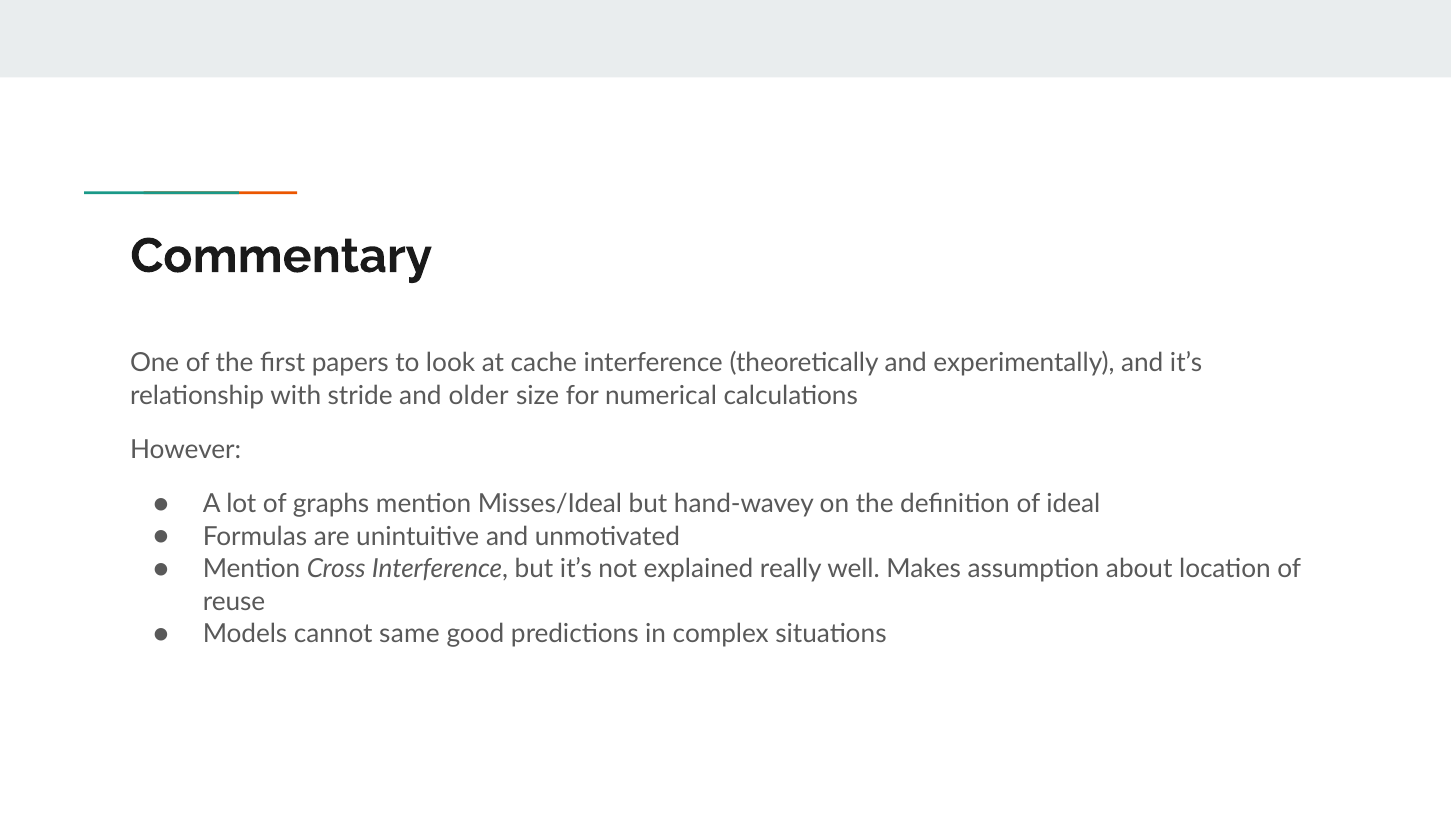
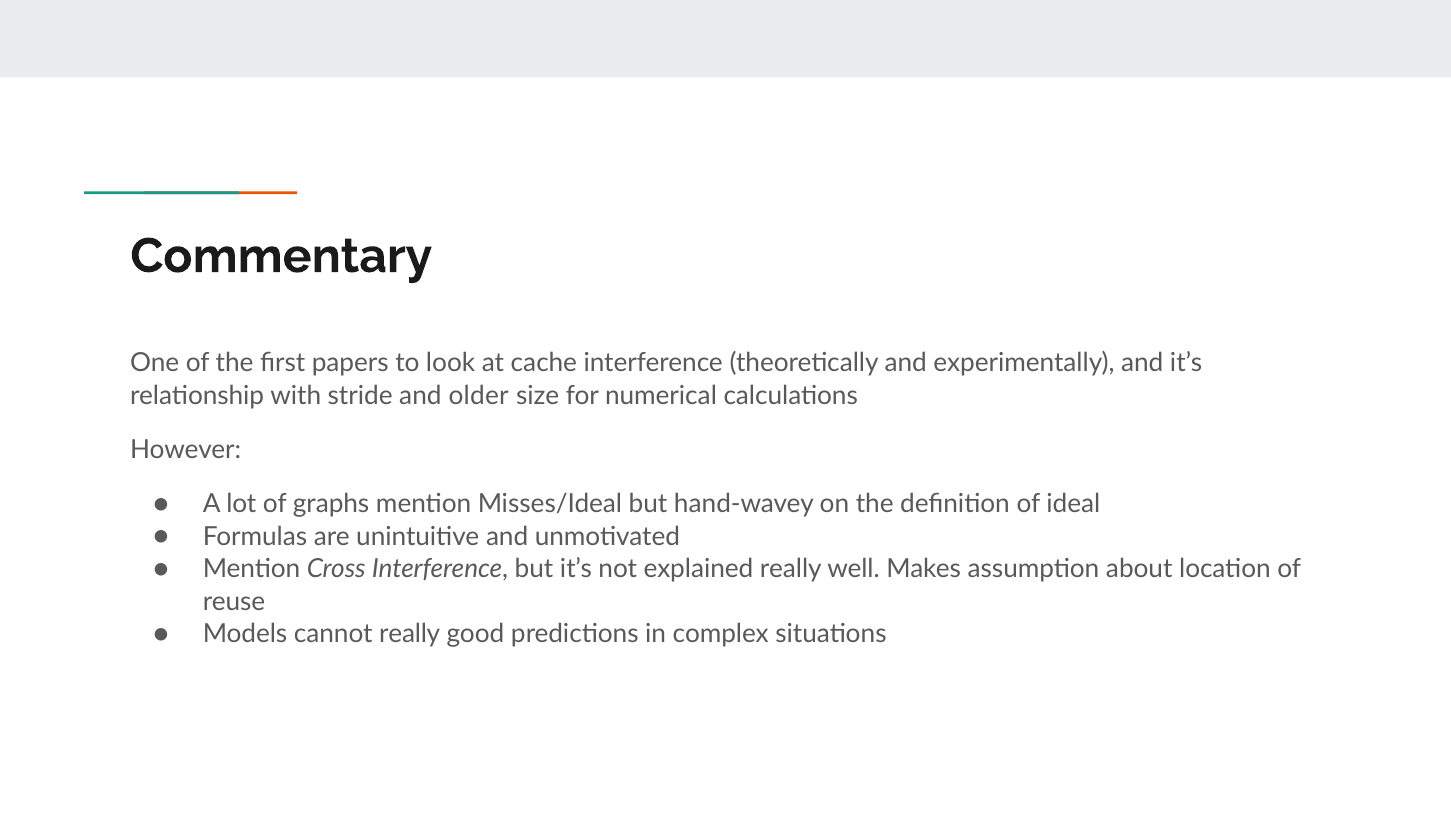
cannot same: same -> really (410, 634)
